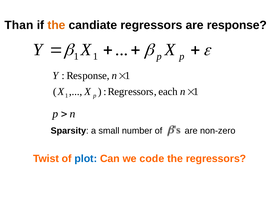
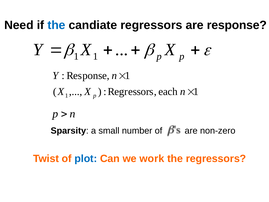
Than: Than -> Need (19, 25)
the colour: orange -> blue (56, 25)
code: code -> work (152, 159)
